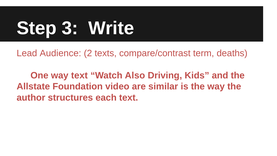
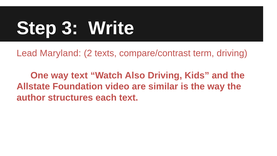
Audience: Audience -> Maryland (60, 53)
term deaths: deaths -> driving (232, 53)
